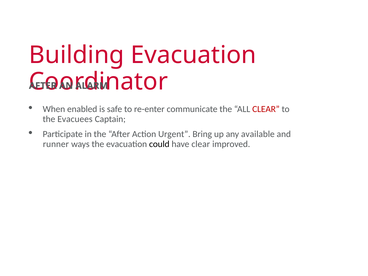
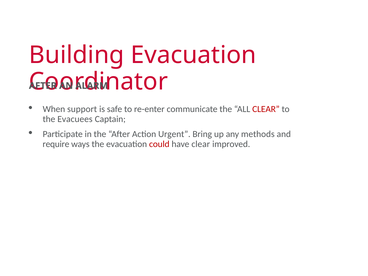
enabled: enabled -> support (82, 109)
available: available -> methods (258, 134)
runner: runner -> require (56, 144)
could colour: black -> red (159, 144)
